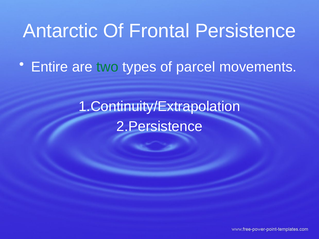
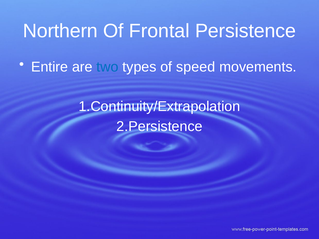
Antarctic: Antarctic -> Northern (60, 31)
two colour: green -> blue (108, 67)
parcel: parcel -> speed (196, 67)
